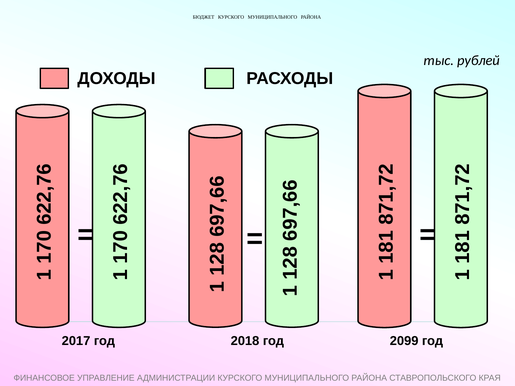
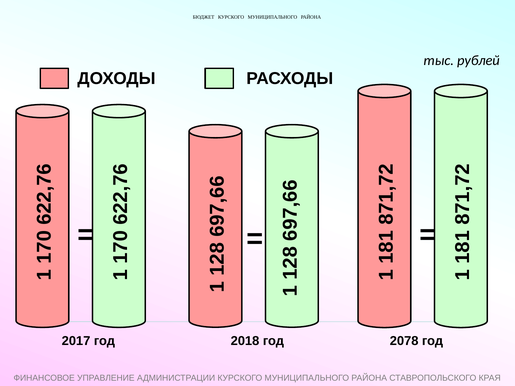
2099: 2099 -> 2078 (404, 341)
